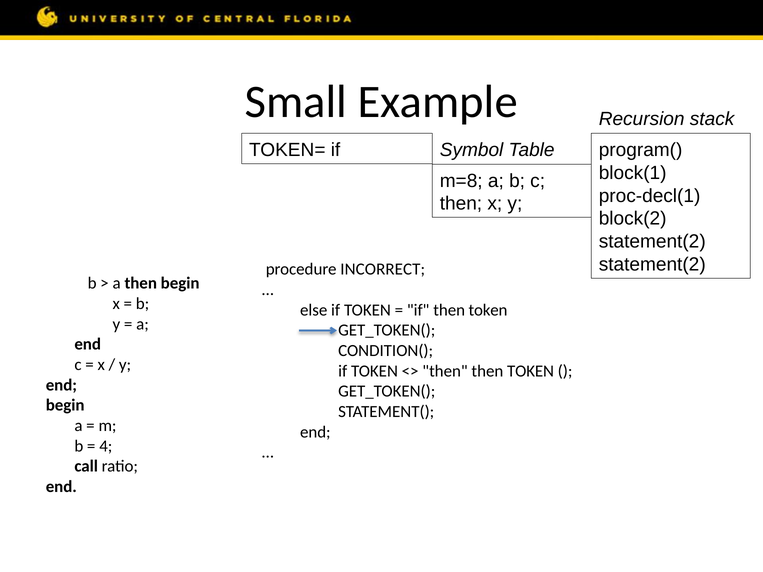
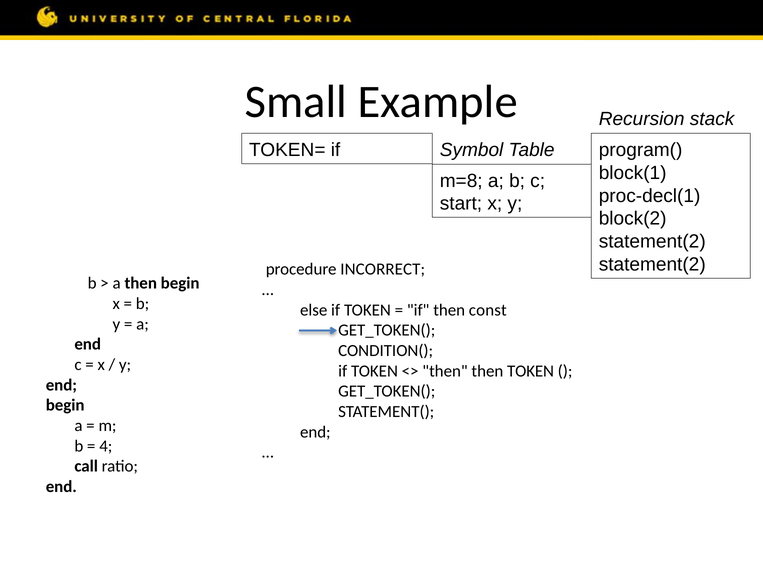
then: then -> start (461, 204)
if then token: token -> const (488, 310)
